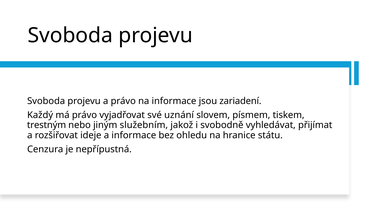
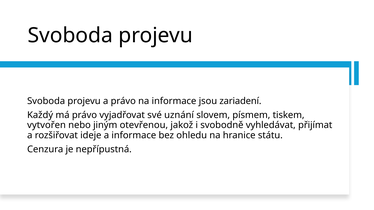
trestným: trestným -> vytvořen (46, 125)
služebním: služebním -> otevřenou (144, 125)
